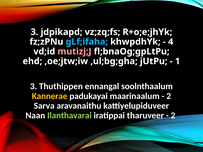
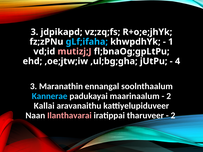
4: 4 -> 1 (171, 42)
1: 1 -> 4 (178, 61)
Thuthippen: Thuthippen -> Maranathin (61, 86)
Kannerae colour: yellow -> light blue (50, 96)
Sarva: Sarva -> Kallai (44, 106)
Ilanthavarai colour: light green -> pink (69, 116)
